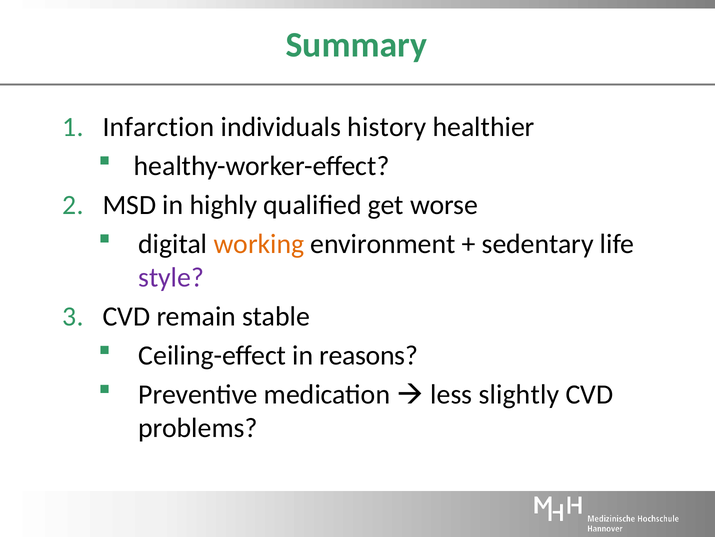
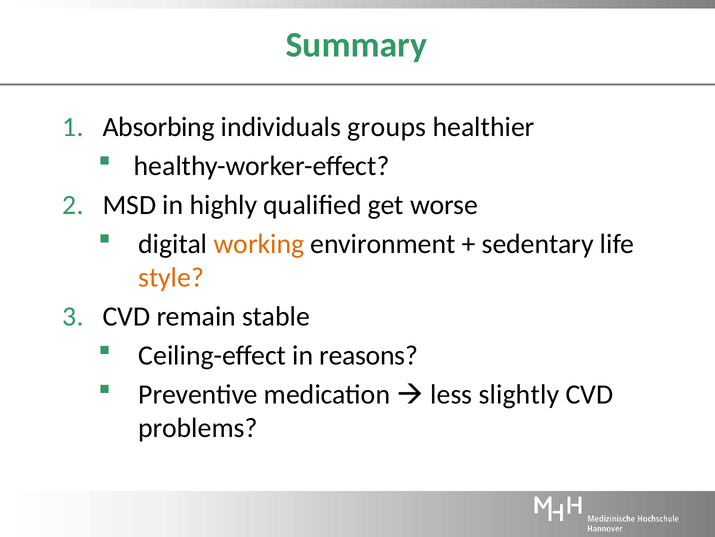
Infarction: Infarction -> Absorbing (159, 127)
history: history -> groups (387, 127)
style colour: purple -> orange (171, 277)
